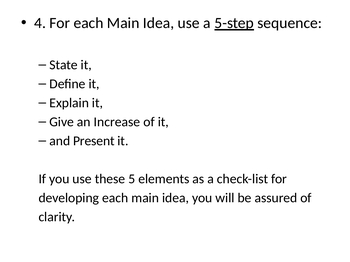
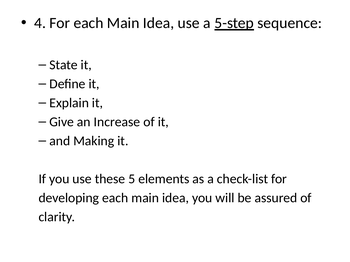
Present: Present -> Making (94, 141)
